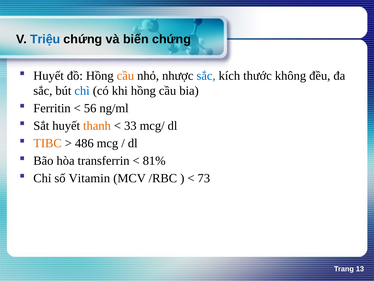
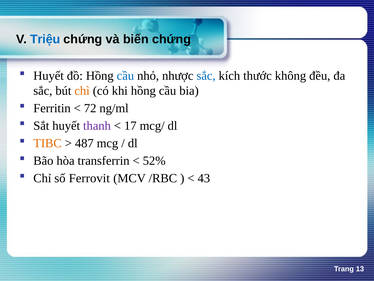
cầu colour: orange -> blue (125, 76)
chì colour: blue -> orange (82, 91)
56: 56 -> 72 (90, 108)
thanh colour: orange -> purple (97, 126)
33: 33 -> 17 (130, 126)
486: 486 -> 487 (84, 143)
81%: 81% -> 52% (154, 160)
Vitamin: Vitamin -> Ferrovit (89, 178)
73: 73 -> 43 (204, 178)
